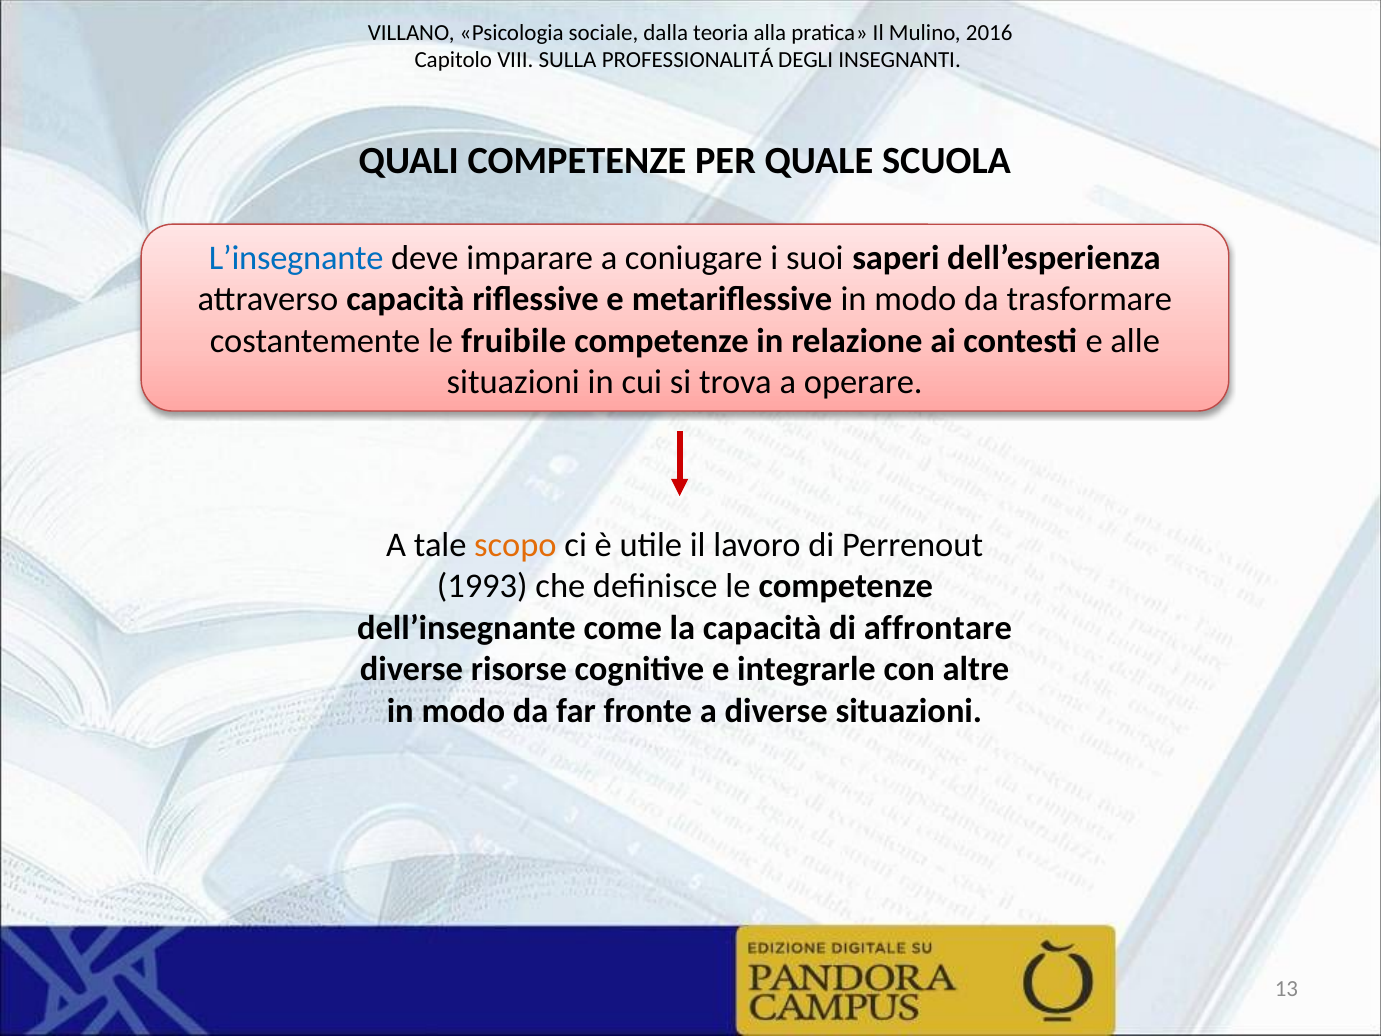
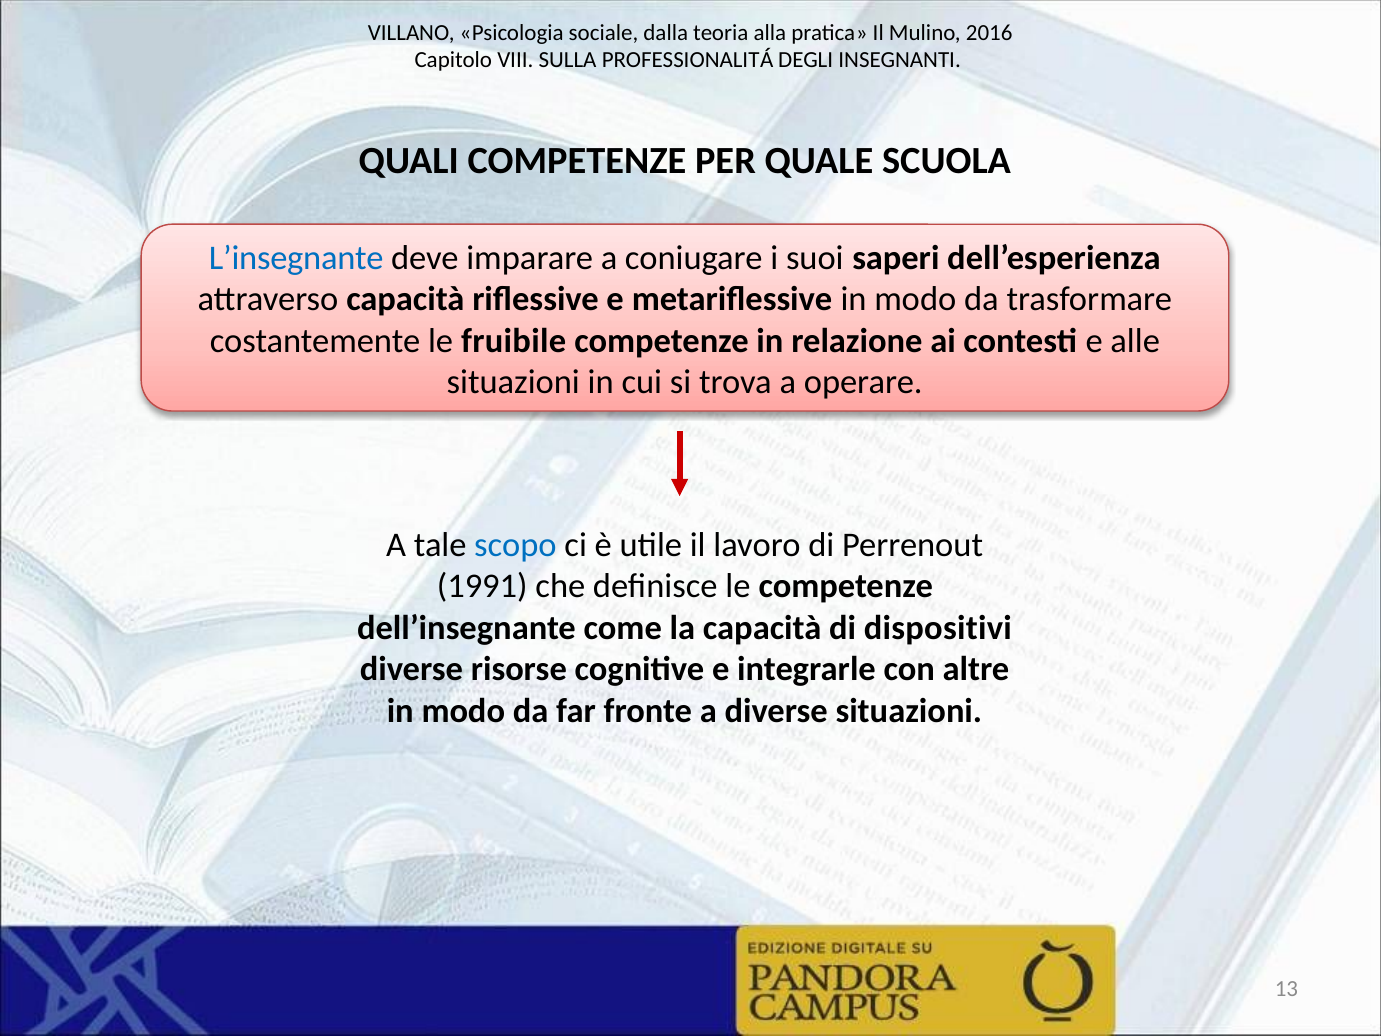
scopo colour: orange -> blue (515, 545)
1993: 1993 -> 1991 (482, 586)
affrontare: affrontare -> dispositivi (938, 628)
